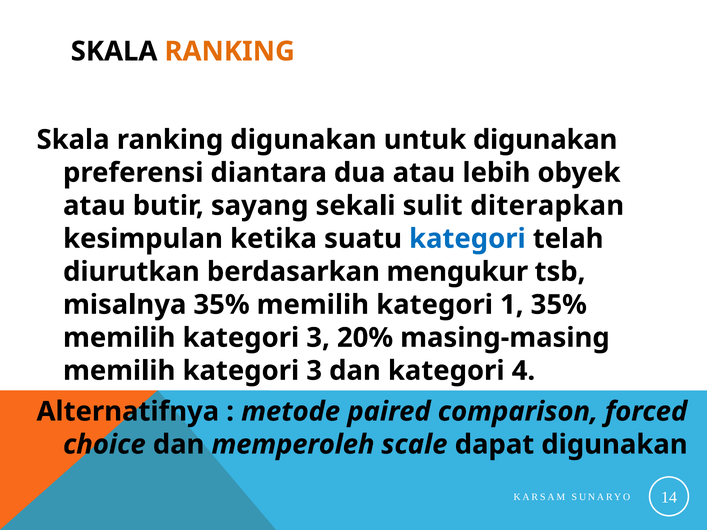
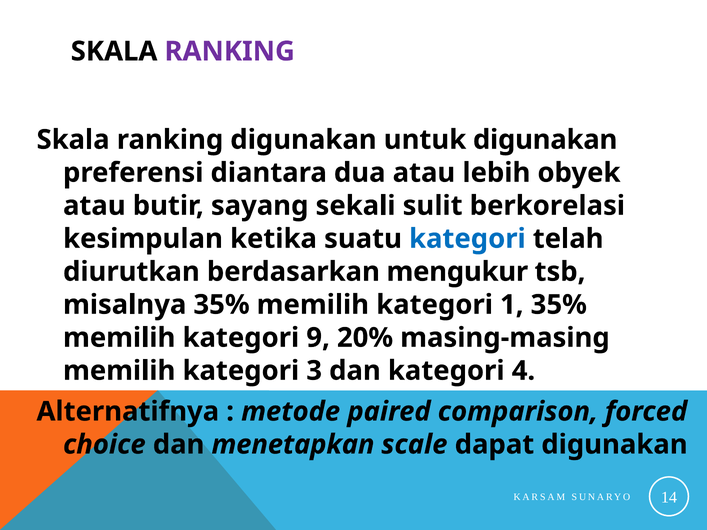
RANKING colour: orange -> purple (230, 51)
diterapkan: diterapkan -> berkorelasi (547, 206)
3: 3 -> 9 (318, 338)
memperoleh: memperoleh -> menetapkan (293, 445)
